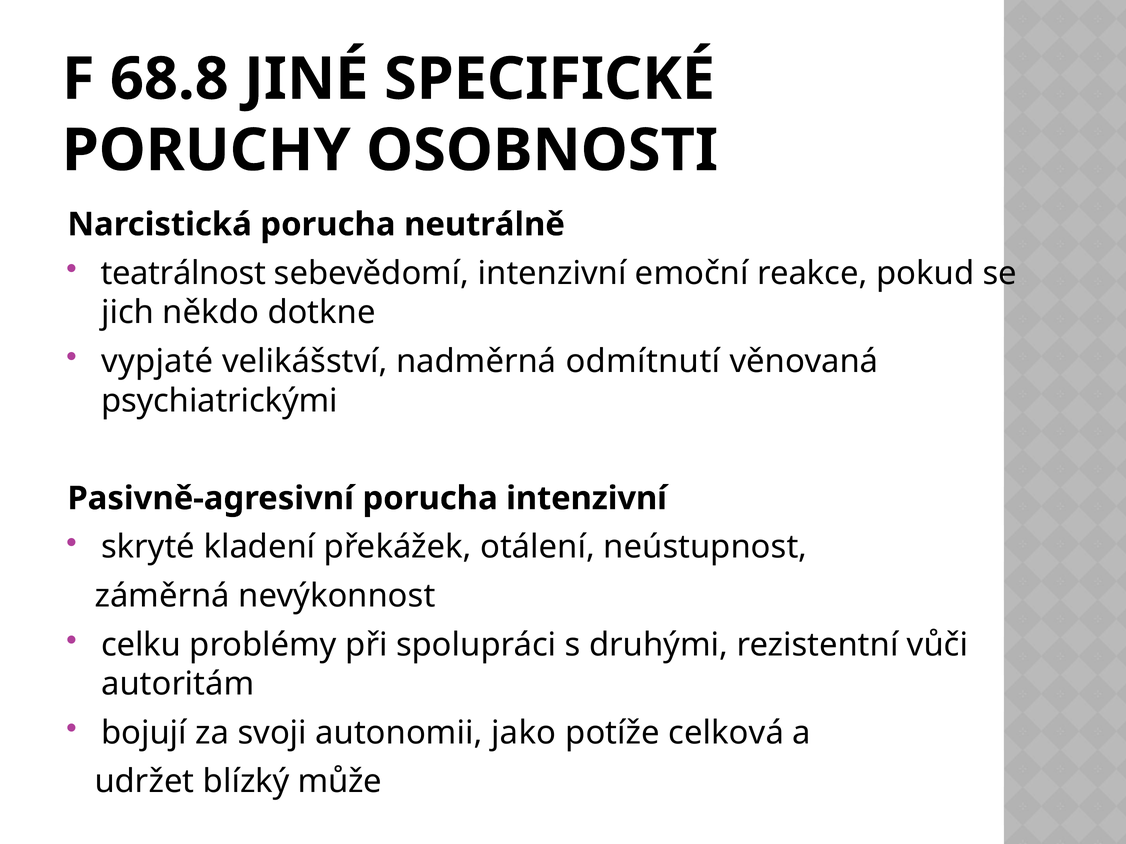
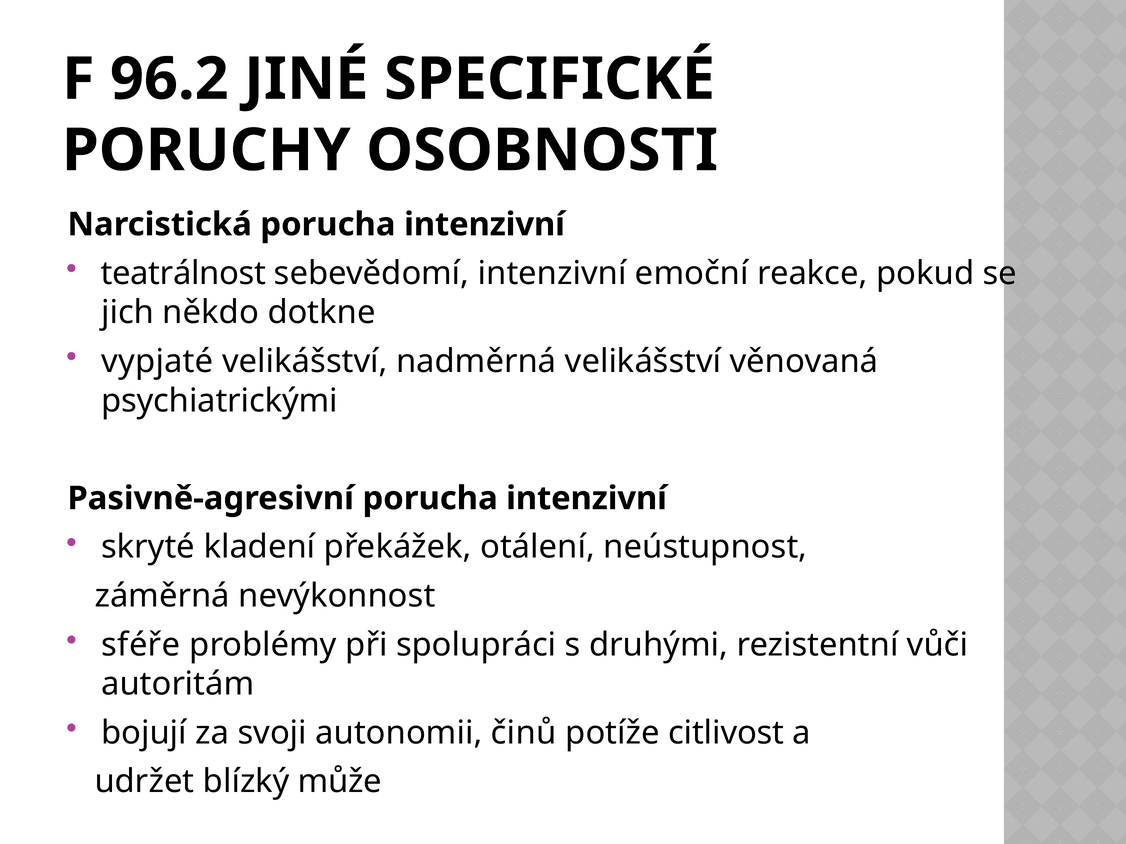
68.8: 68.8 -> 96.2 (169, 79)
Narcistická porucha neutrálně: neutrálně -> intenzivní (485, 225)
nadměrná odmítnutí: odmítnutí -> velikášství (643, 362)
celku: celku -> sféře (141, 645)
jako: jako -> činů (524, 733)
celková: celková -> citlivost (726, 733)
